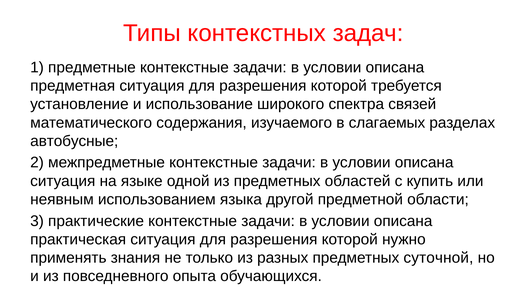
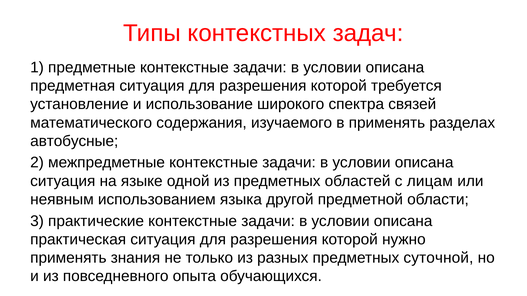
в слагаемых: слагаемых -> применять (387, 123)
купить: купить -> лицам (430, 181)
